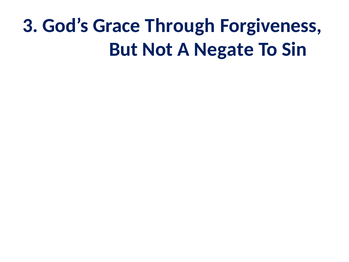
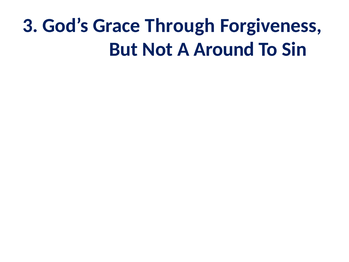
Negate: Negate -> Around (224, 49)
